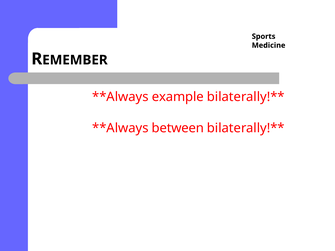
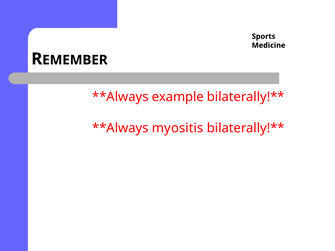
between: between -> myositis (178, 128)
